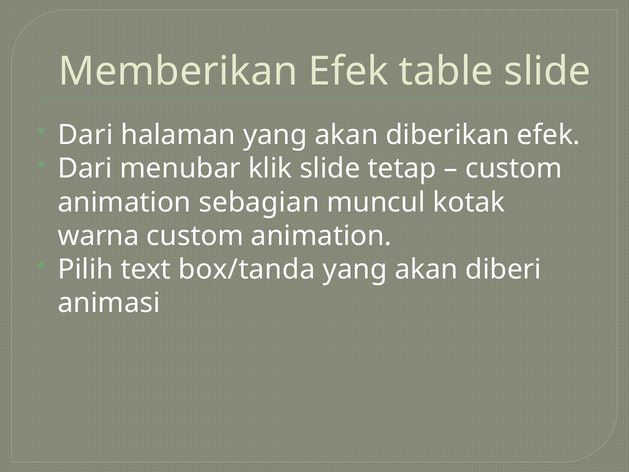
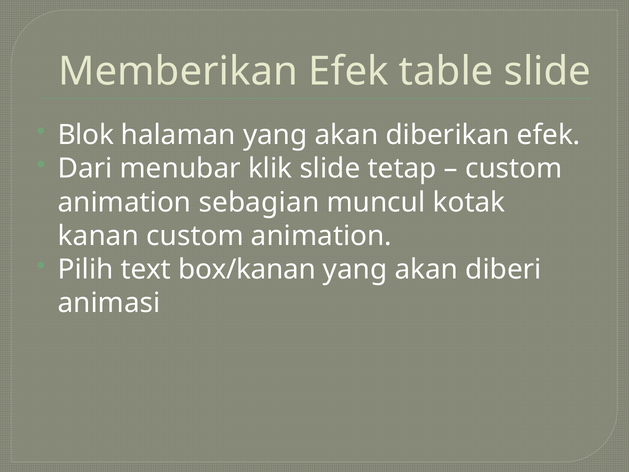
Dari: Dari -> Blok (86, 135)
warna: warna -> kanan (98, 236)
box/tanda: box/tanda -> box/kanan (247, 269)
